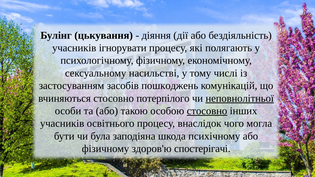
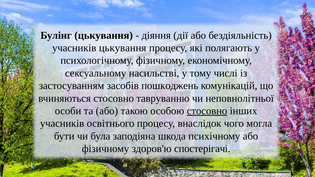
учасників ігнорувати: ігнорувати -> цькування (123, 48)
потерпілого: потерпілого -> тавруванню (163, 98)
неповнолітньої underline: present -> none (240, 98)
